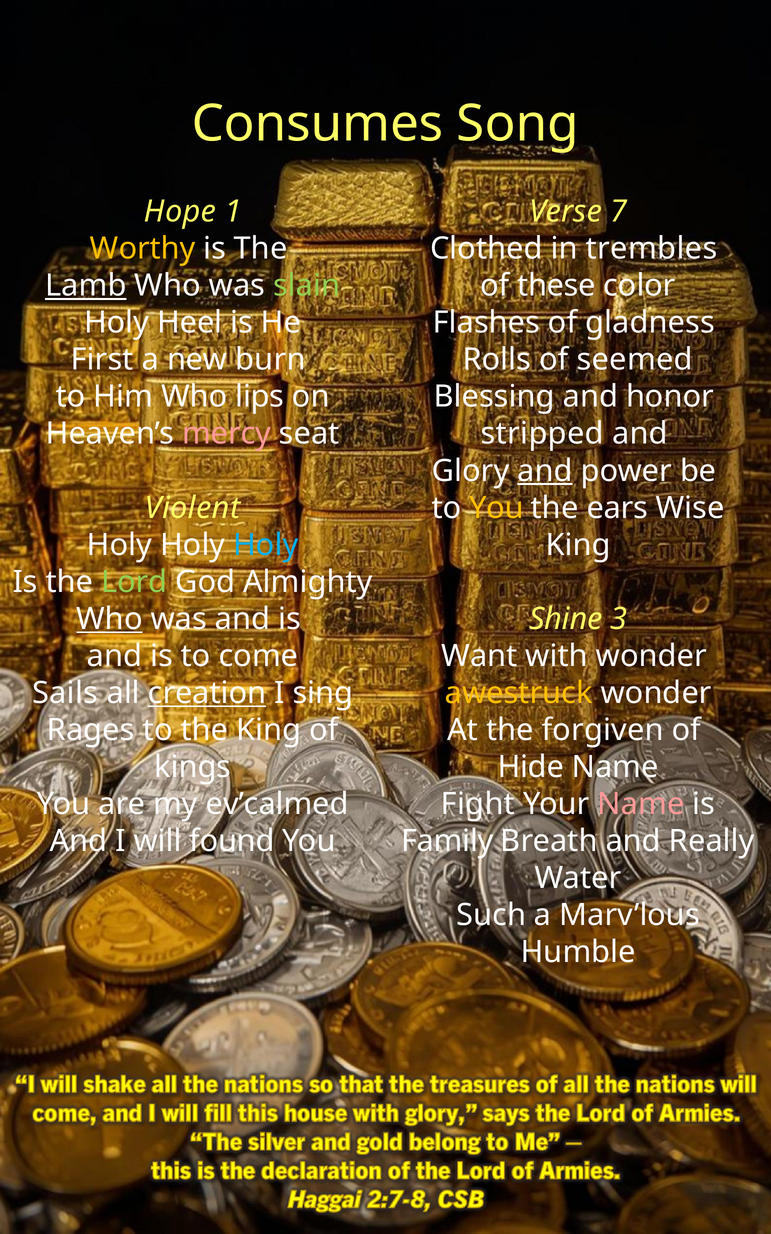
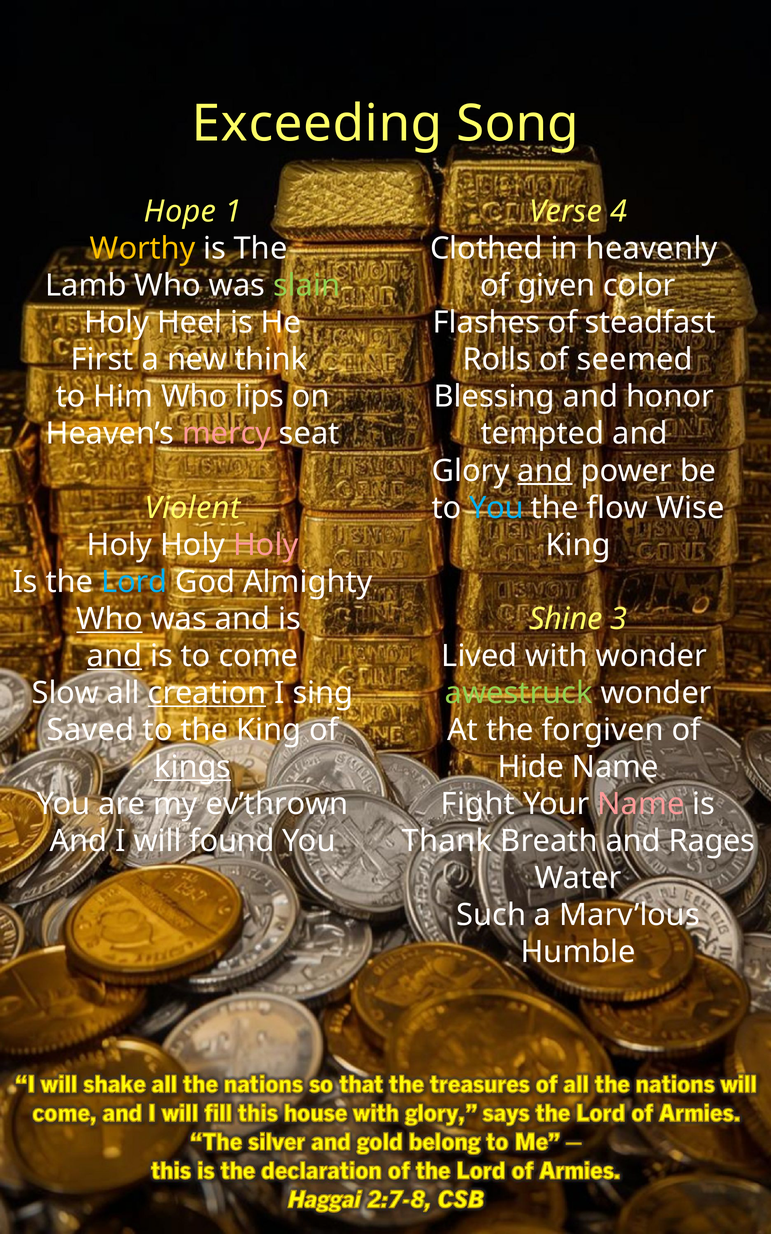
Consumes: Consumes -> Exceeding (317, 124)
7: 7 -> 4 (619, 212)
trembles: trembles -> heavenly (652, 249)
Lamb underline: present -> none (86, 286)
these: these -> given (556, 286)
gladness: gladness -> steadfast (650, 323)
burn: burn -> think (271, 360)
stripped: stripped -> tempted (543, 434)
You colour: yellow -> light blue (496, 508)
ears: ears -> flow (617, 508)
Holy colour: light blue -> pink (266, 545)
Lord colour: light green -> light blue (134, 582)
and underline: none -> present (115, 656)
Want: Want -> Lived (479, 656)
Sails: Sails -> Slow (65, 693)
awestruck colour: yellow -> light green (519, 693)
Rages: Rages -> Saved (91, 730)
kings underline: none -> present (193, 767)
ev’calmed: ev’calmed -> ev’thrown (277, 804)
Family: Family -> Thank (447, 841)
Really: Really -> Rages (712, 841)
